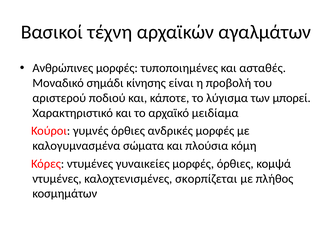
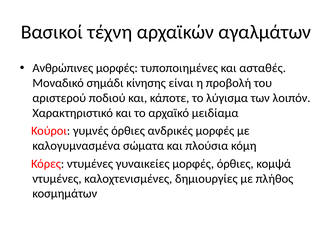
μπορεί: μπορεί -> λοιπόν (292, 98)
σκορπίζεται: σκορπίζεται -> δημιουργίες (206, 179)
